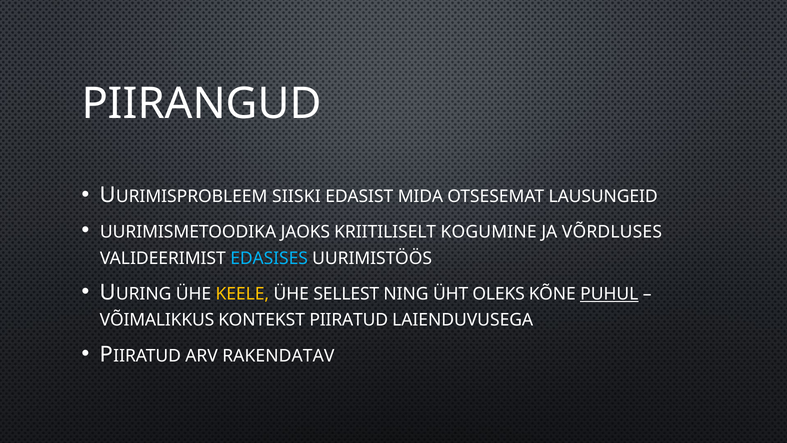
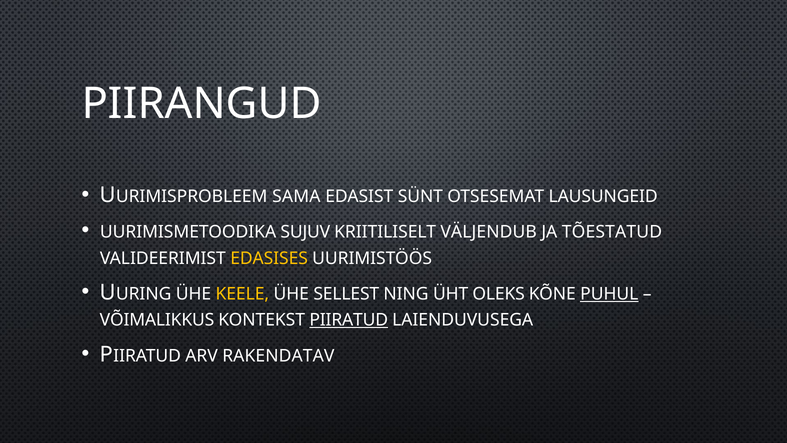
SIISKI: SIISKI -> SAMA (296, 196)
MIDA: MIDA -> SÜNT (420, 196)
JAOKS: JAOKS -> SUJUV (305, 232)
KOGUMINE: KOGUMINE -> VÄLJENDUB (489, 232)
VÕRDLUSES: VÕRDLUSES -> TÕESTATUD (612, 232)
EDASISES colour: light blue -> yellow (269, 258)
PIIRATUD underline: none -> present (349, 320)
